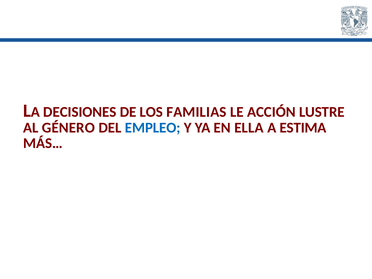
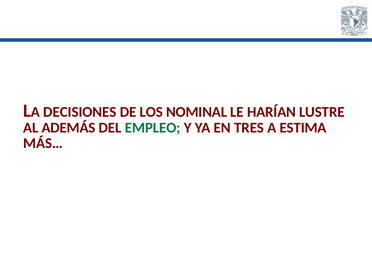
FAMILIAS: FAMILIAS -> NOMINAL (197, 112)
ACCIÓN: ACCIÓN -> HARÍAN (271, 112)
GÉNERO: GÉNERO -> ADEMÁS (69, 128)
EMPLEO colour: blue -> green (153, 128)
ELLA: ELLA -> TRES (249, 128)
